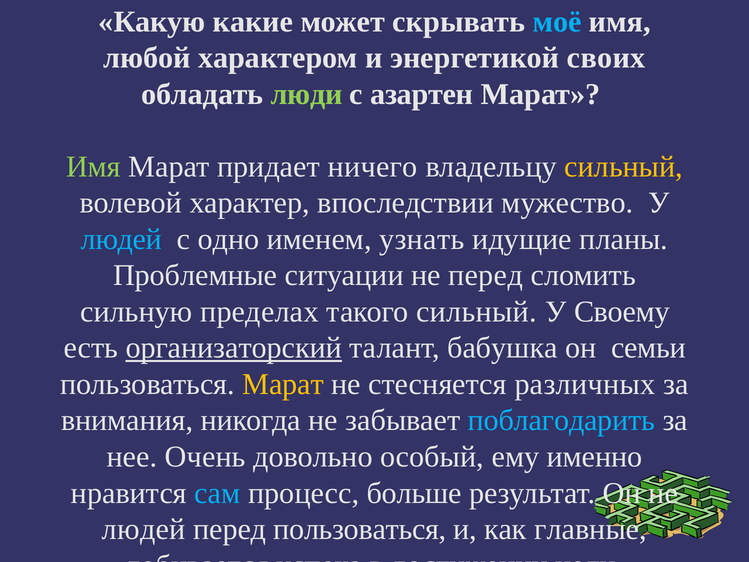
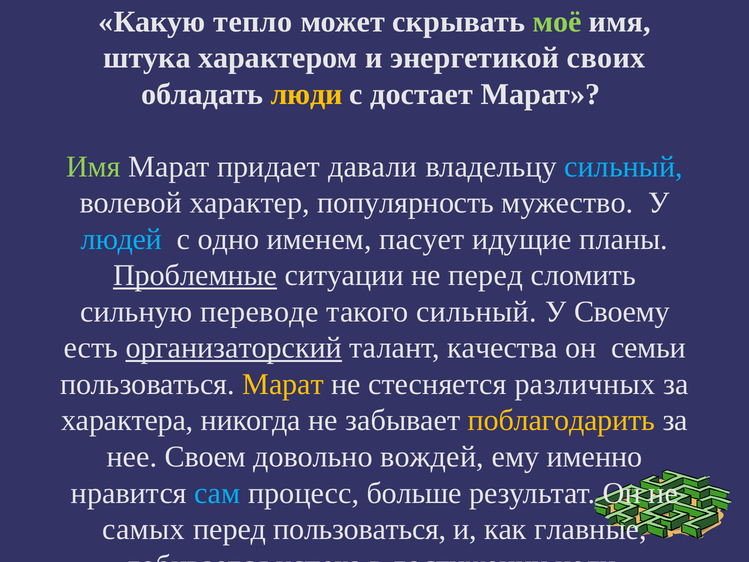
какие: какие -> тепло (253, 22)
моё colour: light blue -> light green (557, 22)
любой: любой -> штука (147, 58)
люди colour: light green -> yellow (307, 94)
азартен: азартен -> достает (422, 94)
ничего: ничего -> давали (373, 167)
сильный colour: yellow -> light blue (624, 167)
впоследствии: впоследствии -> популярность (406, 203)
узнать: узнать -> пасует (422, 239)
Проблемные underline: none -> present (195, 275)
пределах: пределах -> переводе (259, 312)
бабушка: бабушка -> качества (502, 348)
внимания: внимания -> характера (127, 420)
поблагодарить colour: light blue -> yellow (562, 420)
Очень: Очень -> Своем (205, 457)
особый: особый -> вождей (432, 457)
людей: людей -> самых (144, 529)
